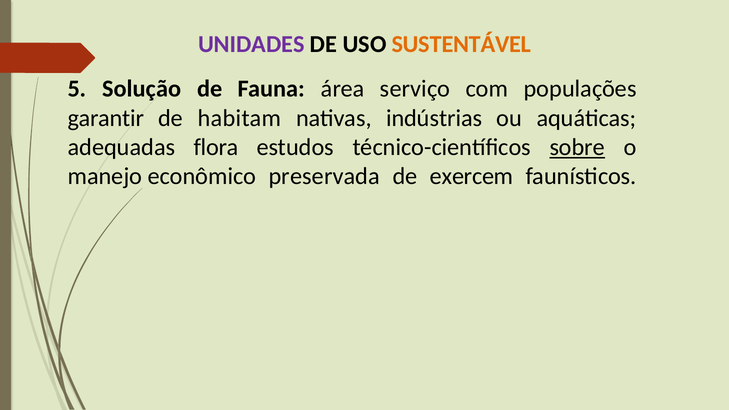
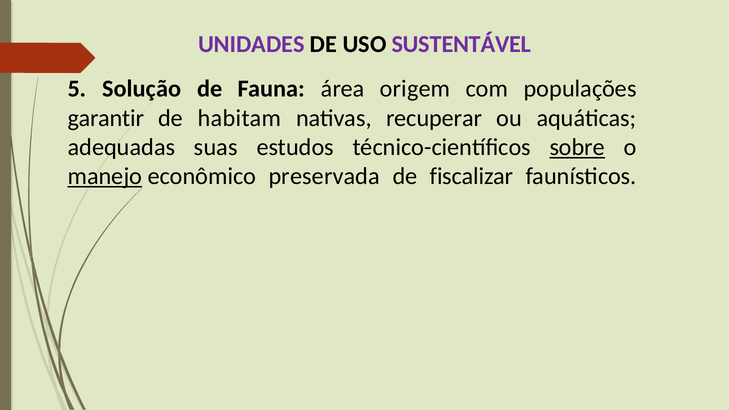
SUSTENTÁVEL colour: orange -> purple (461, 44)
serviço: serviço -> origem (415, 89)
indústrias: indústrias -> recuperar (434, 118)
flora: flora -> suas (216, 147)
manejo underline: none -> present (105, 176)
exercem: exercem -> fiscalizar (472, 176)
